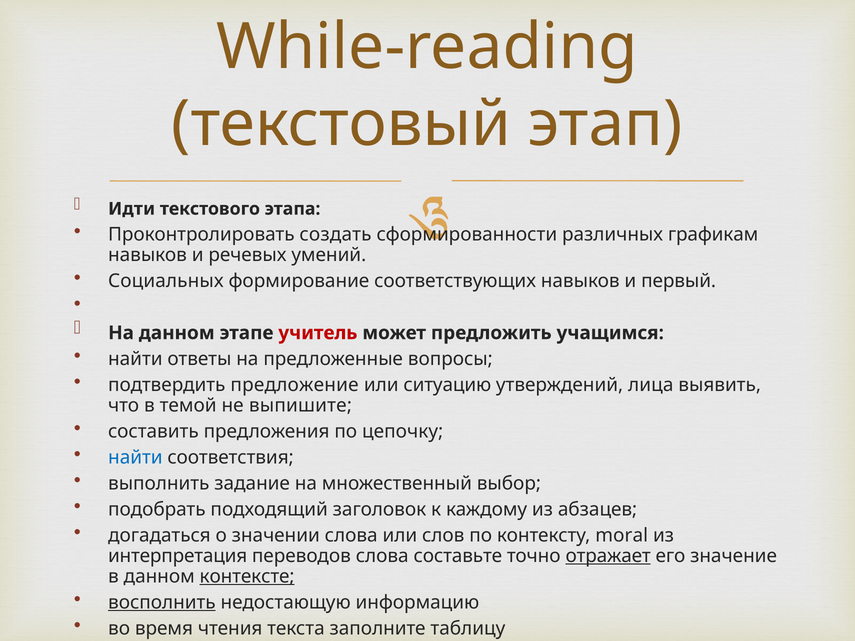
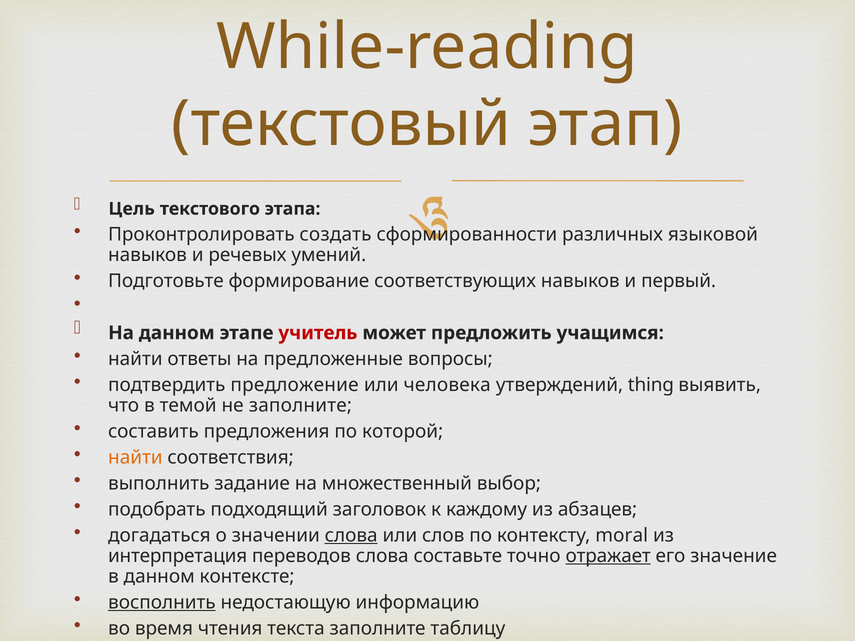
Идти: Идти -> Цель (132, 209)
графикам: графикам -> языковой (713, 234)
Социальных: Социальных -> Подготовьте (166, 281)
ситуацию: ситуацию -> человека (447, 385)
лица: лица -> thing (651, 385)
не выпишите: выпишите -> заполните (300, 406)
цепочку: цепочку -> которой (403, 432)
найти colour: blue -> orange (135, 458)
слова underline: none -> present (351, 536)
контексте underline: present -> none (247, 577)
